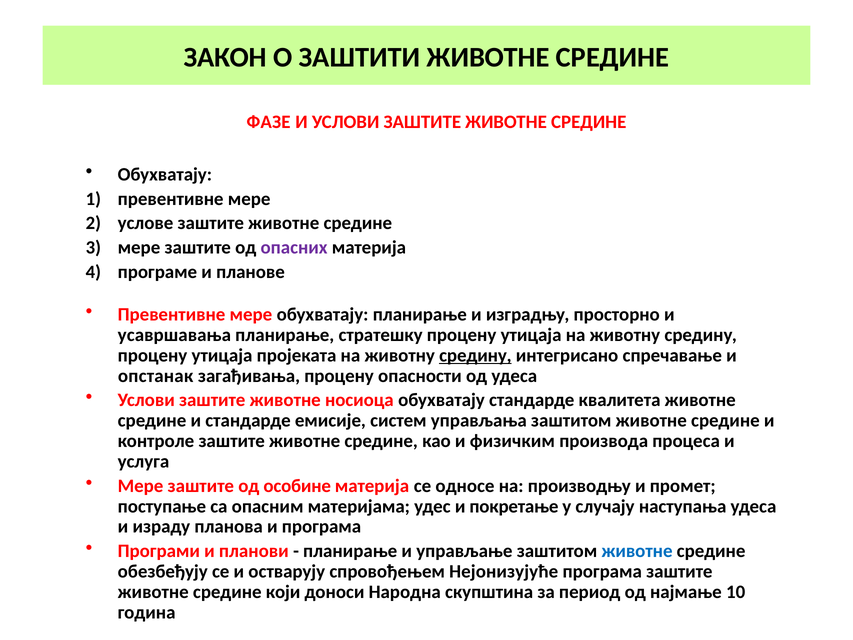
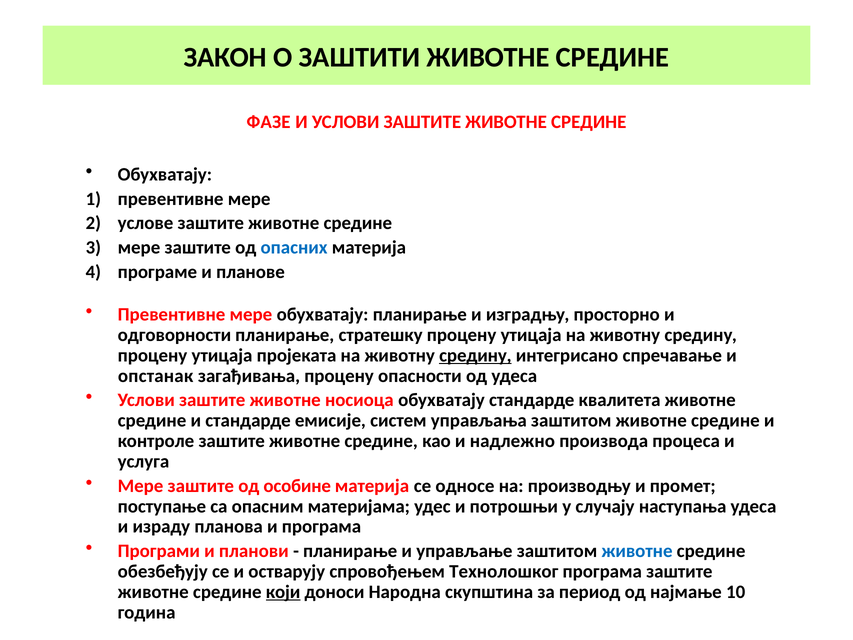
опасних colour: purple -> blue (294, 247)
усавршавања: усавршавања -> одговорности (174, 335)
физичким: физичким -> надлежно (512, 441)
покретање: покретање -> потрошњи (514, 506)
Нејонизујуће: Нејонизујуће -> Технолошког (504, 571)
који underline: none -> present (283, 592)
